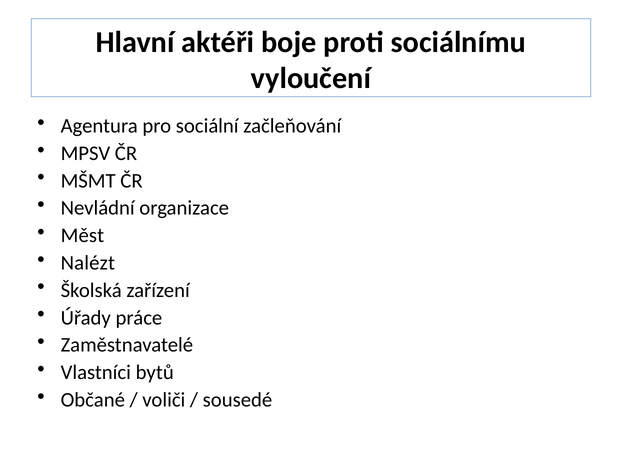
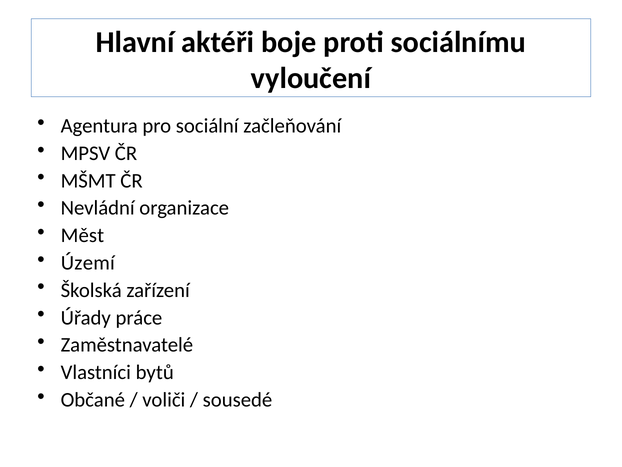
Nalézt: Nalézt -> Území (88, 263)
